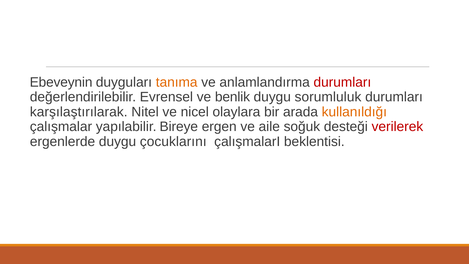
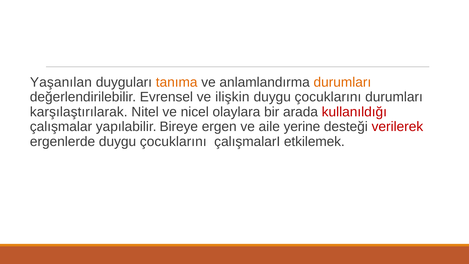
Ebeveynin: Ebeveynin -> Yaşanılan (61, 82)
durumları colour: red -> orange (342, 82)
benlik: benlik -> ilişkin (232, 97)
sorumluluk: sorumluluk -> çocuklarını (328, 97)
kullanıldığı colour: orange -> red (354, 112)
soğuk: soğuk -> yerine (302, 127)
beklentisi: beklentisi -> etkilemek (314, 141)
